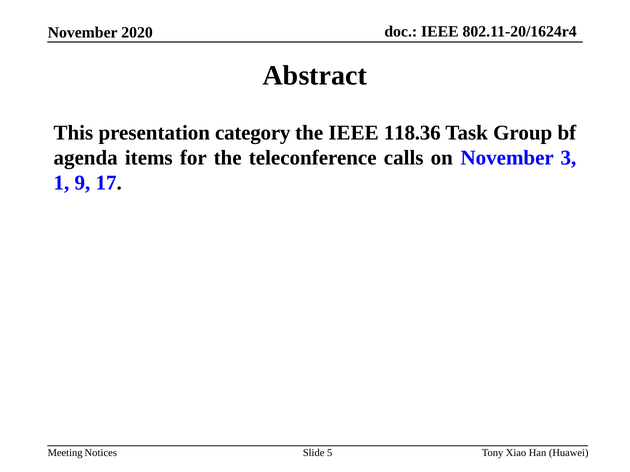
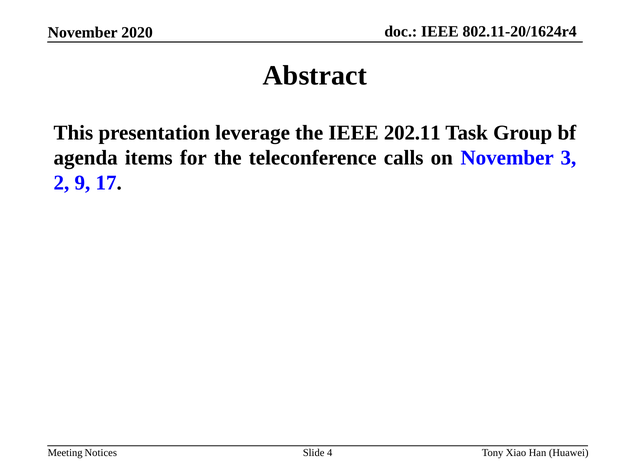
category: category -> leverage (253, 133)
118.36: 118.36 -> 202.11 (412, 133)
1: 1 -> 2 (61, 183)
5: 5 -> 4 (330, 453)
